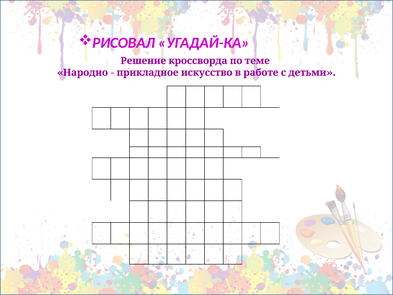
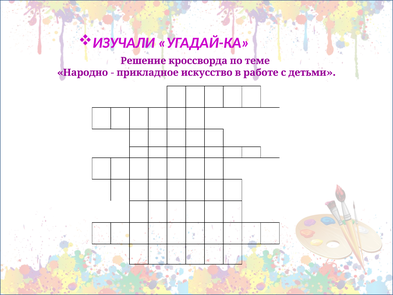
РИСОВАЛ: РИСОВАЛ -> ИЗУЧАЛИ (124, 43)
